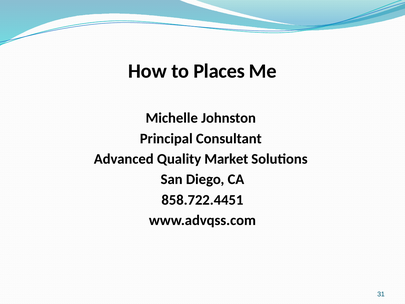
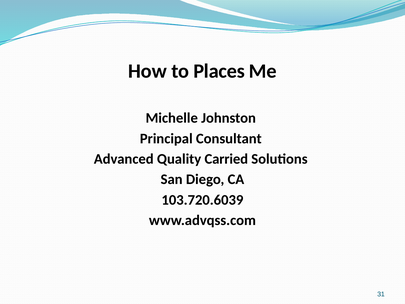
Market: Market -> Carried (226, 159)
858.722.4451: 858.722.4451 -> 103.720.6039 (202, 200)
